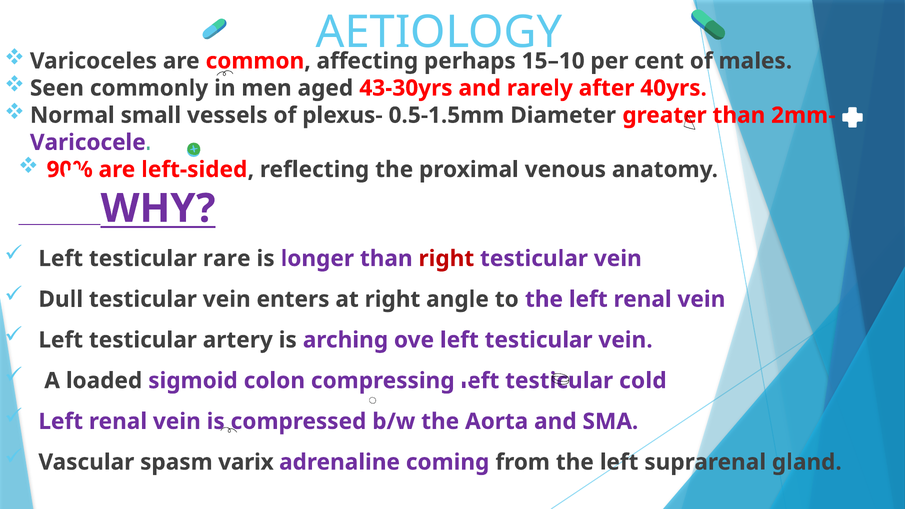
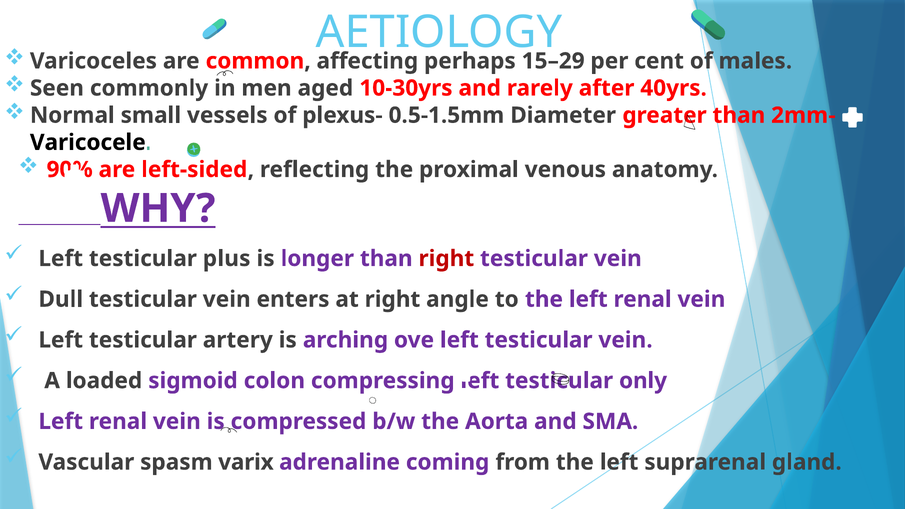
15–10: 15–10 -> 15–29 (553, 61)
43-30yrs: 43-30yrs -> 10-30yrs (406, 88)
Varicocele colour: purple -> black (88, 142)
rare: rare -> plus (227, 259)
cold: cold -> only (643, 381)
